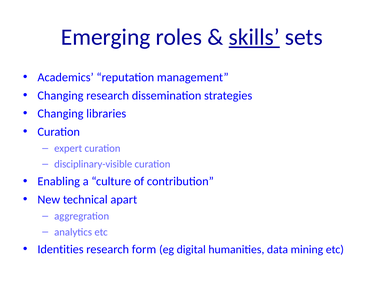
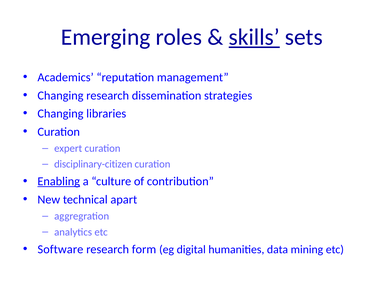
disciplinary-visible: disciplinary-visible -> disciplinary-citizen (93, 164)
Enabling underline: none -> present (59, 181)
Identities: Identities -> Software (60, 249)
